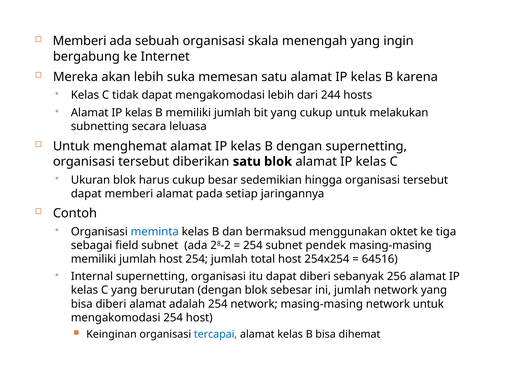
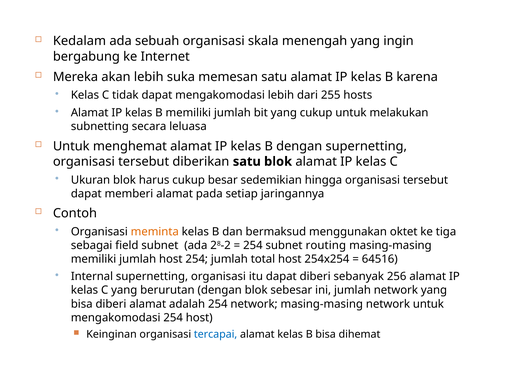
Memberi: Memberi -> Kedalam (79, 41)
244: 244 -> 255 (331, 95)
meminta colour: blue -> orange (155, 231)
pendek: pendek -> routing (326, 245)
